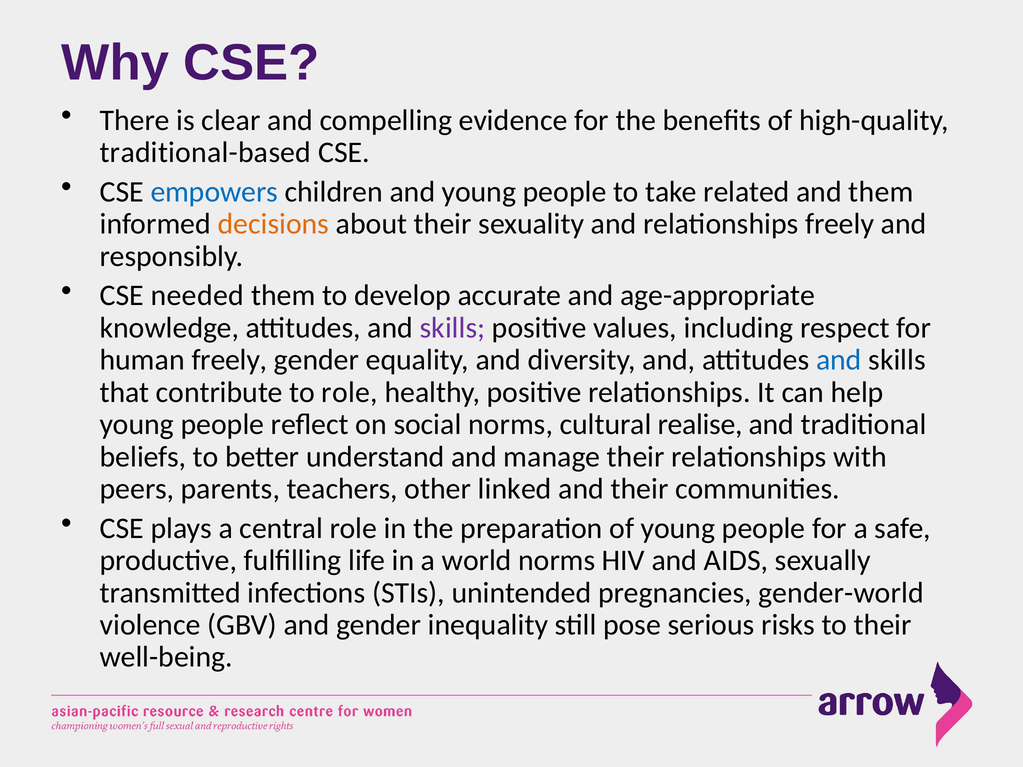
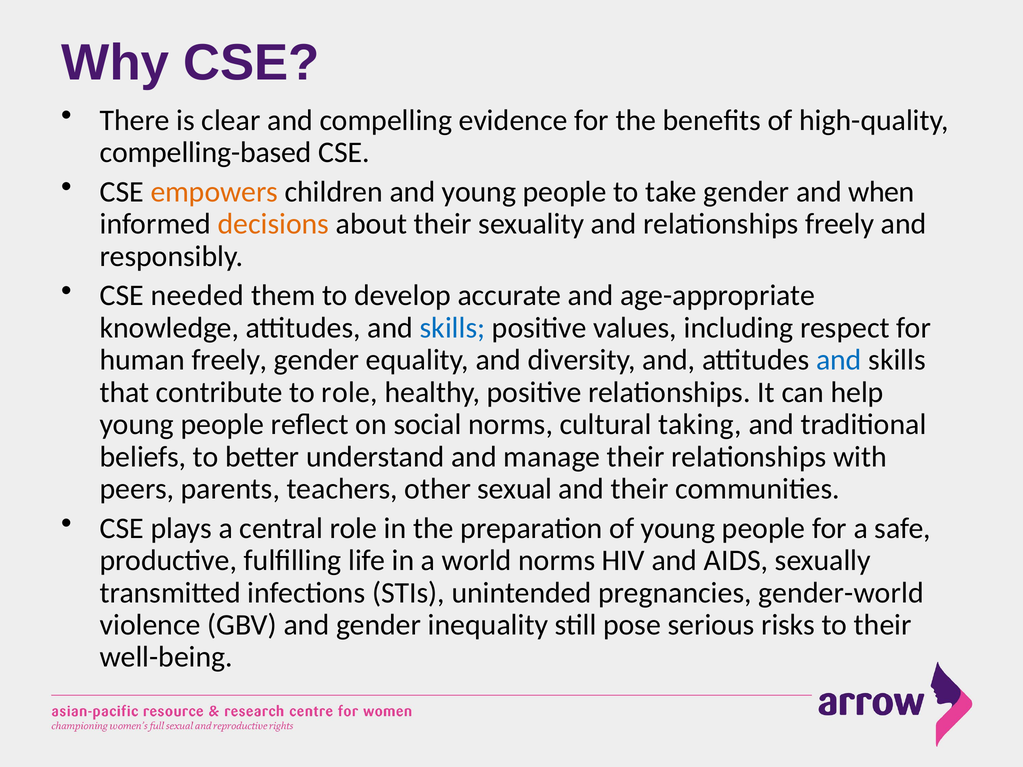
traditional-based: traditional-based -> compelling-based (206, 153)
empowers colour: blue -> orange (214, 192)
take related: related -> gender (746, 192)
and them: them -> when (881, 192)
skills colour: purple -> blue (453, 328)
realise: realise -> taking (700, 425)
linked: linked -> sexual (515, 489)
